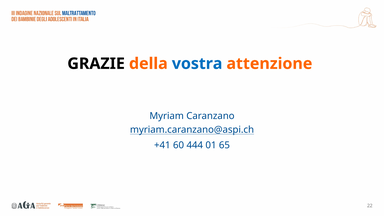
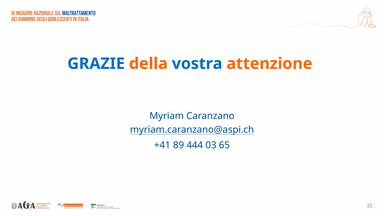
GRAZIE colour: black -> blue (96, 64)
60: 60 -> 89 (179, 145)
01: 01 -> 03 (211, 145)
